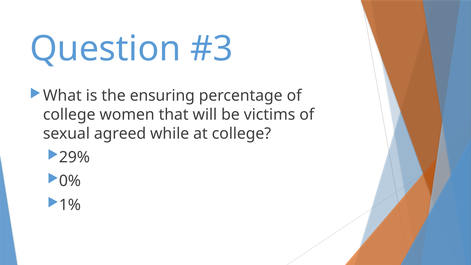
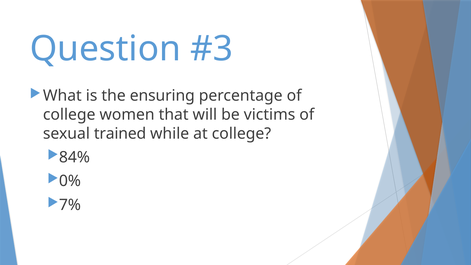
agreed: agreed -> trained (120, 133)
29%: 29% -> 84% (74, 157)
1%: 1% -> 7% (70, 205)
